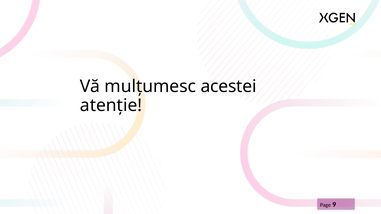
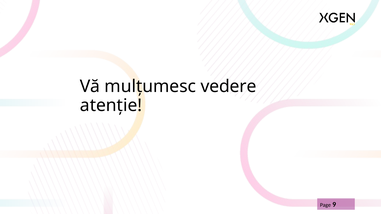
acestei: acestei -> vedere (228, 87)
